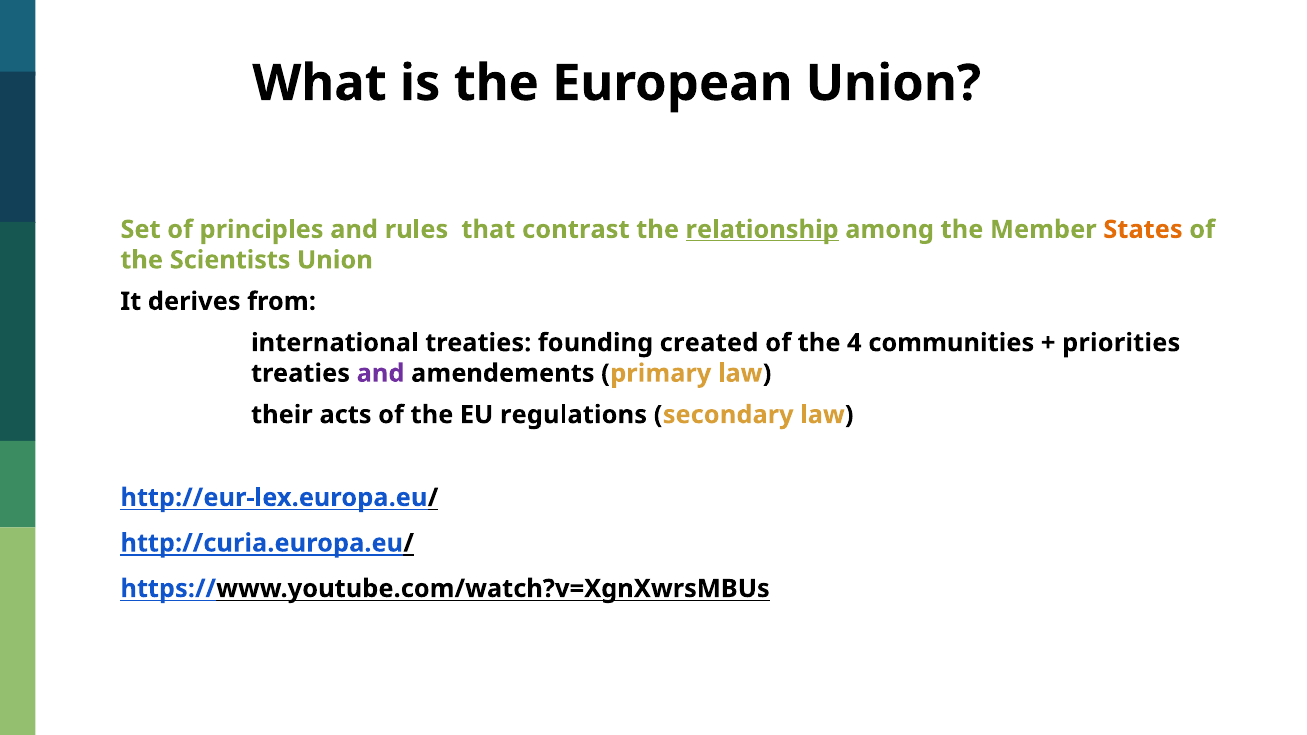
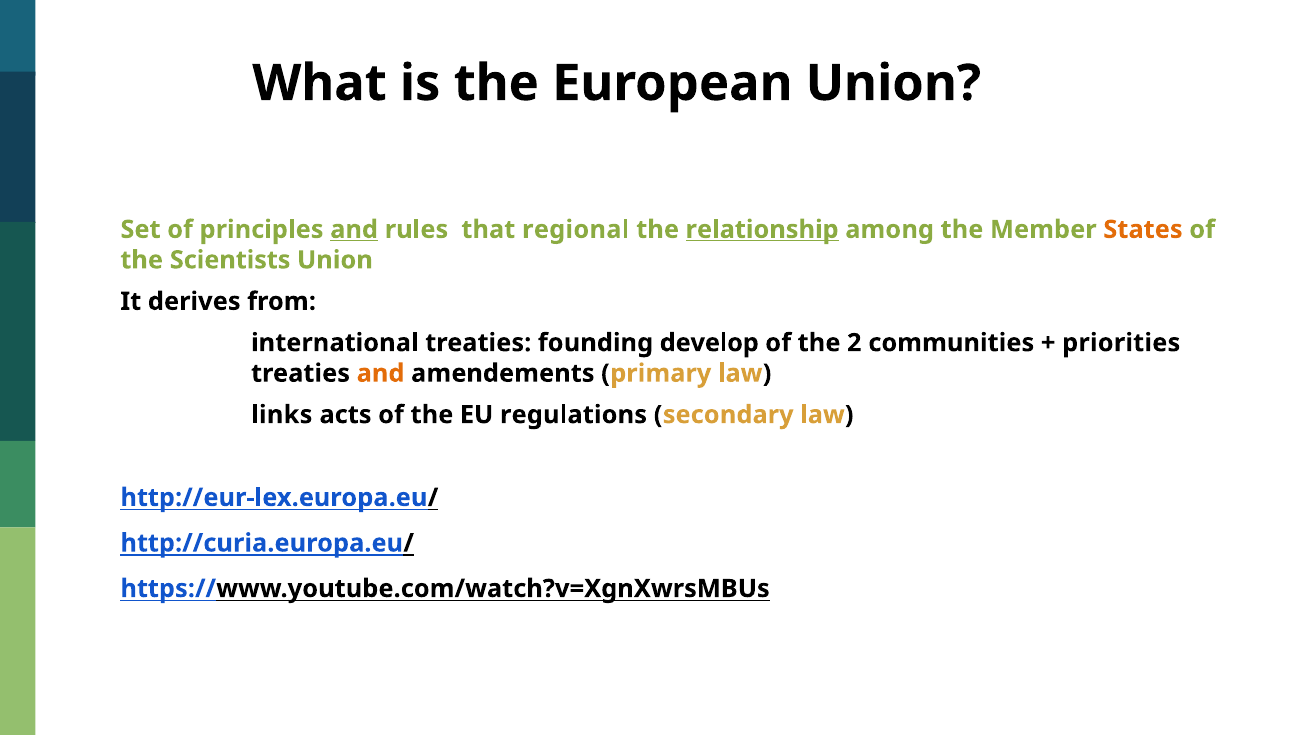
and underline: none -> present (354, 230)
contrast: contrast -> regional (576, 230)
created: created -> develop (709, 343)
4: 4 -> 2 (854, 343)
and colour: purple -> orange (381, 373)
their: their -> links (282, 415)
